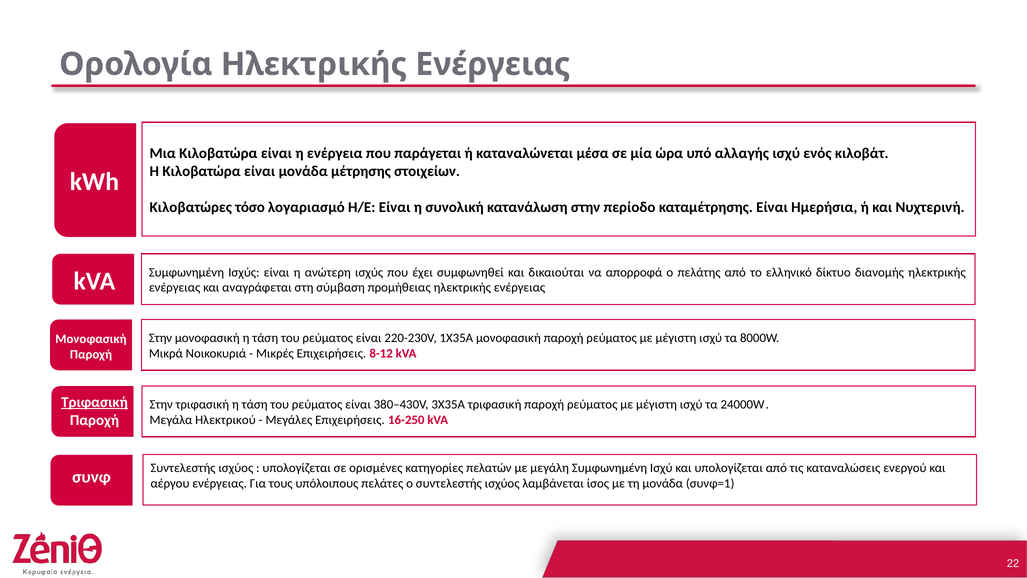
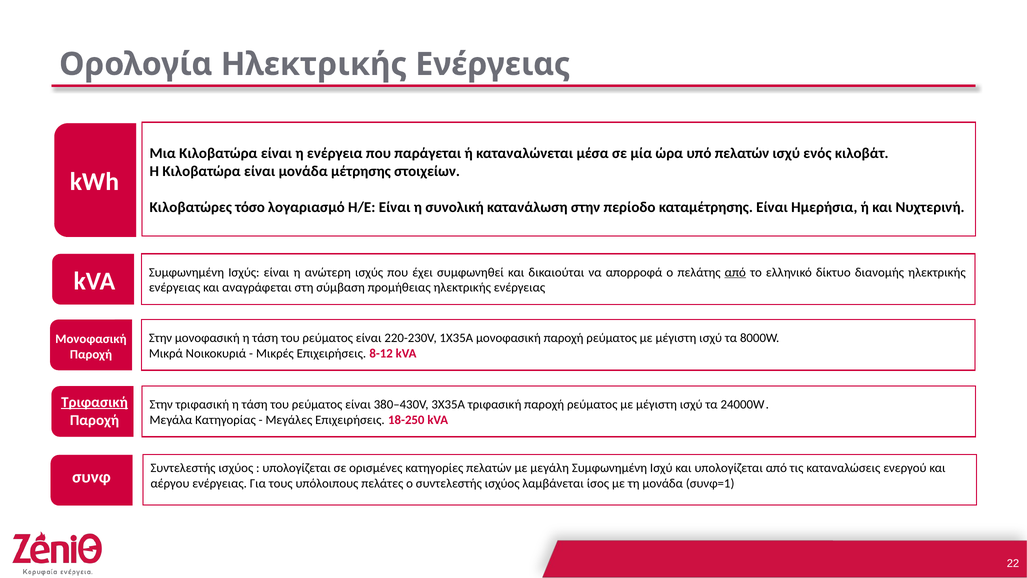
υπό αλλαγής: αλλαγής -> πελατών (742, 153)
από underline: none -> present (735, 272)
Ηλεκτρικού: Ηλεκτρικού -> Κατηγορίας (225, 420)
16-250: 16-250 -> 18-250 (406, 420)
